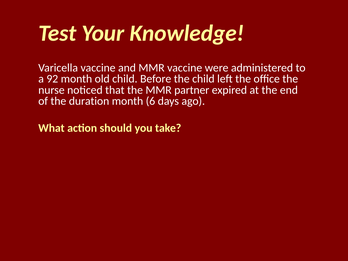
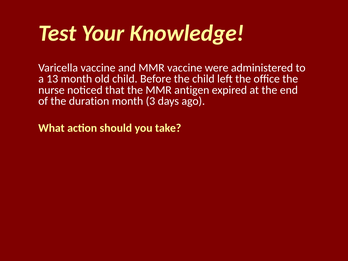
92: 92 -> 13 (52, 79)
partner: partner -> antigen (192, 90)
6: 6 -> 3 (150, 101)
